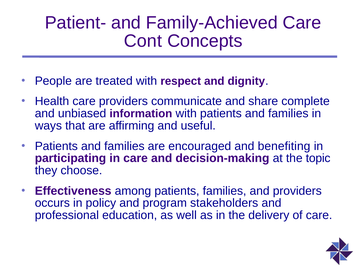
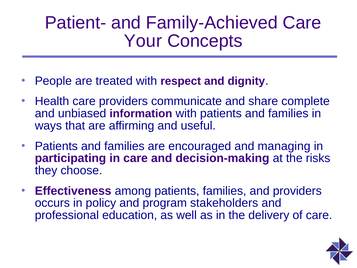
Cont: Cont -> Your (143, 41)
benefiting: benefiting -> managing (284, 146)
topic: topic -> risks (318, 158)
